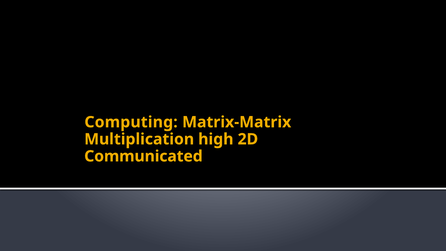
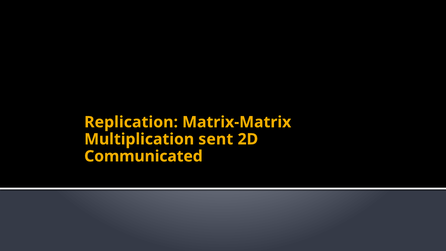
Computing: Computing -> Replication (131, 122)
high: high -> sent (216, 139)
